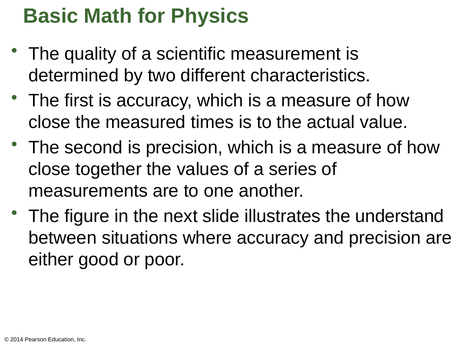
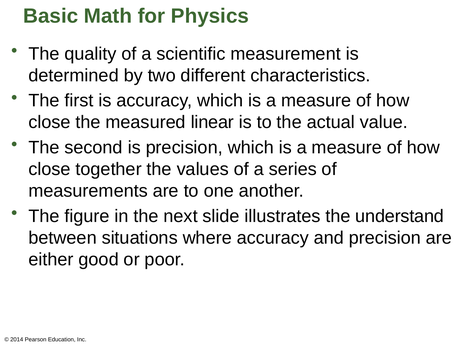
times: times -> linear (212, 122)
